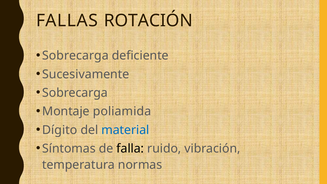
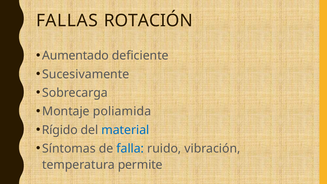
Sobrecarga: Sobrecarga -> Aumentado (76, 56)
Dígito: Dígito -> Rígido (60, 130)
falla colour: black -> blue (130, 149)
normas: normas -> permite (140, 165)
